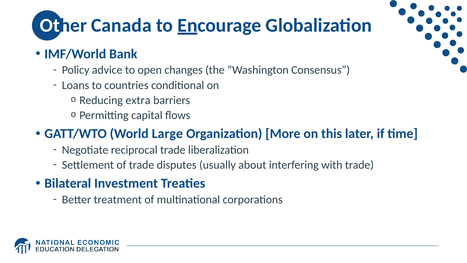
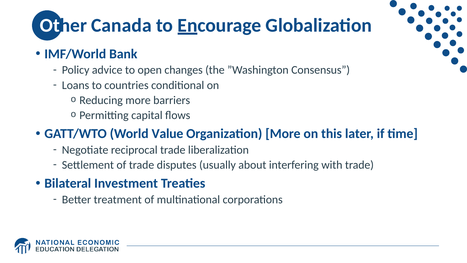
Reducing extra: extra -> more (138, 100)
Large: Large -> Value (167, 134)
